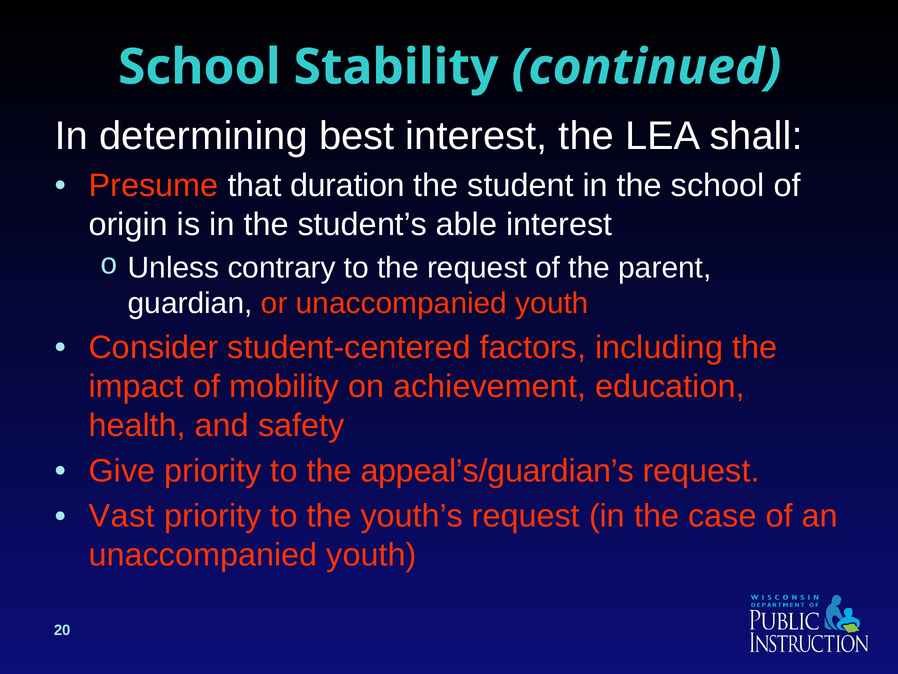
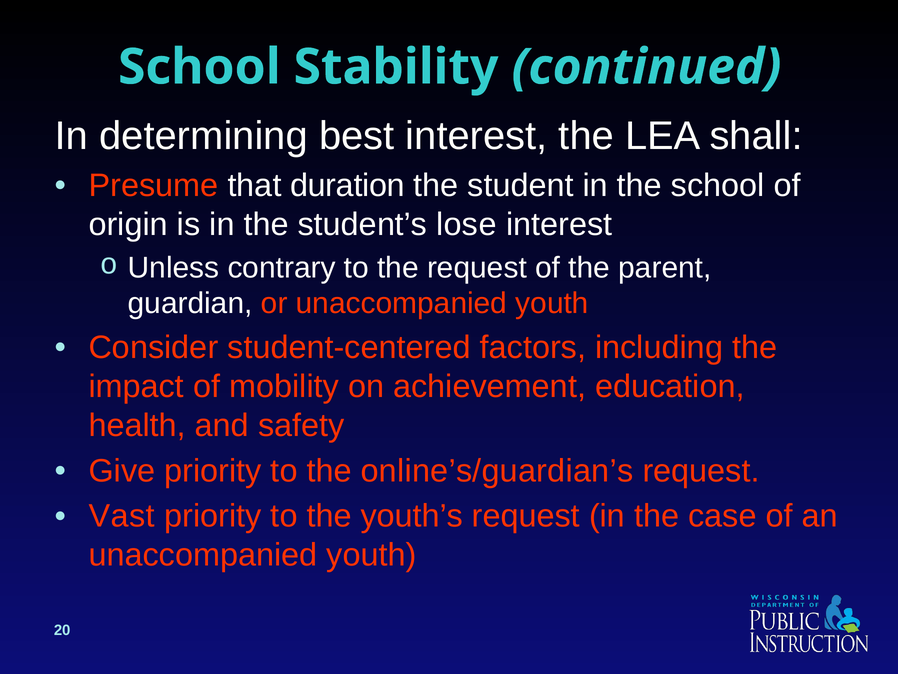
able: able -> lose (466, 224)
appeal’s/guardian’s: appeal’s/guardian’s -> online’s/guardian’s (497, 471)
